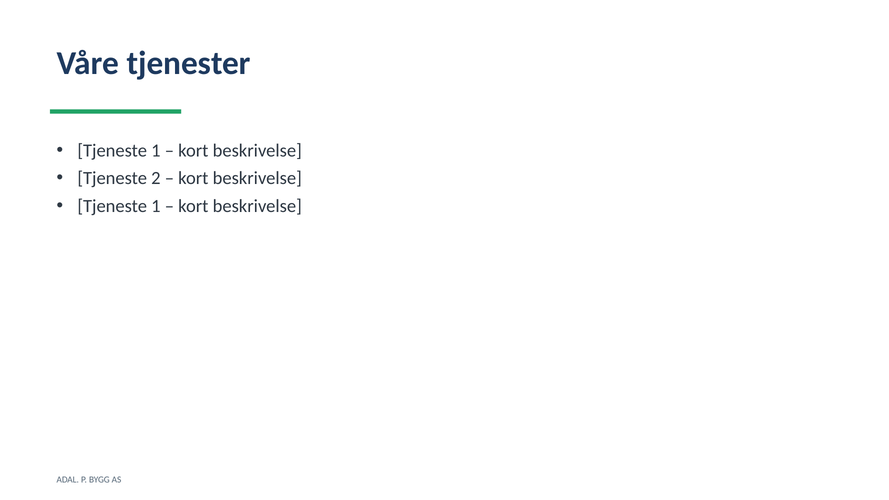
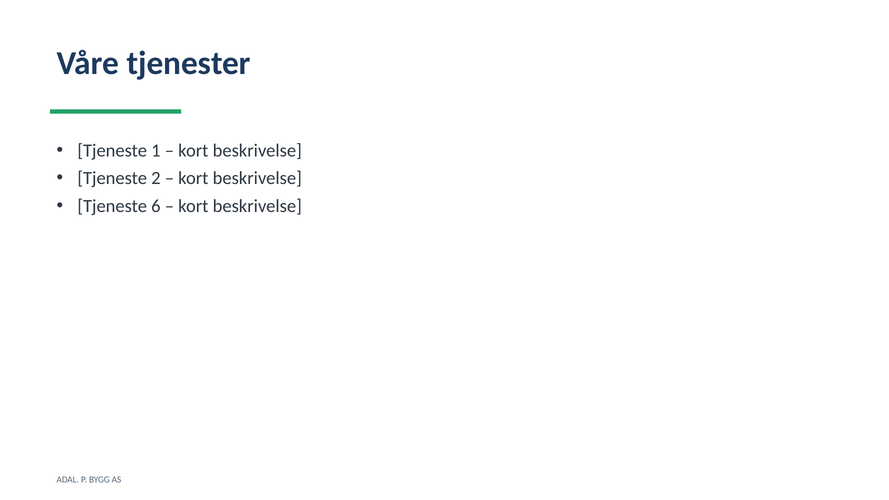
1: 1 -> 6 (156, 206)
